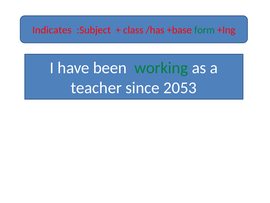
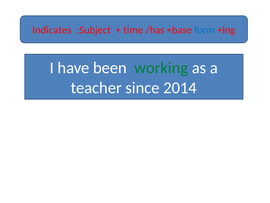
class: class -> time (133, 30)
form colour: green -> blue (204, 30)
2053: 2053 -> 2014 (180, 88)
